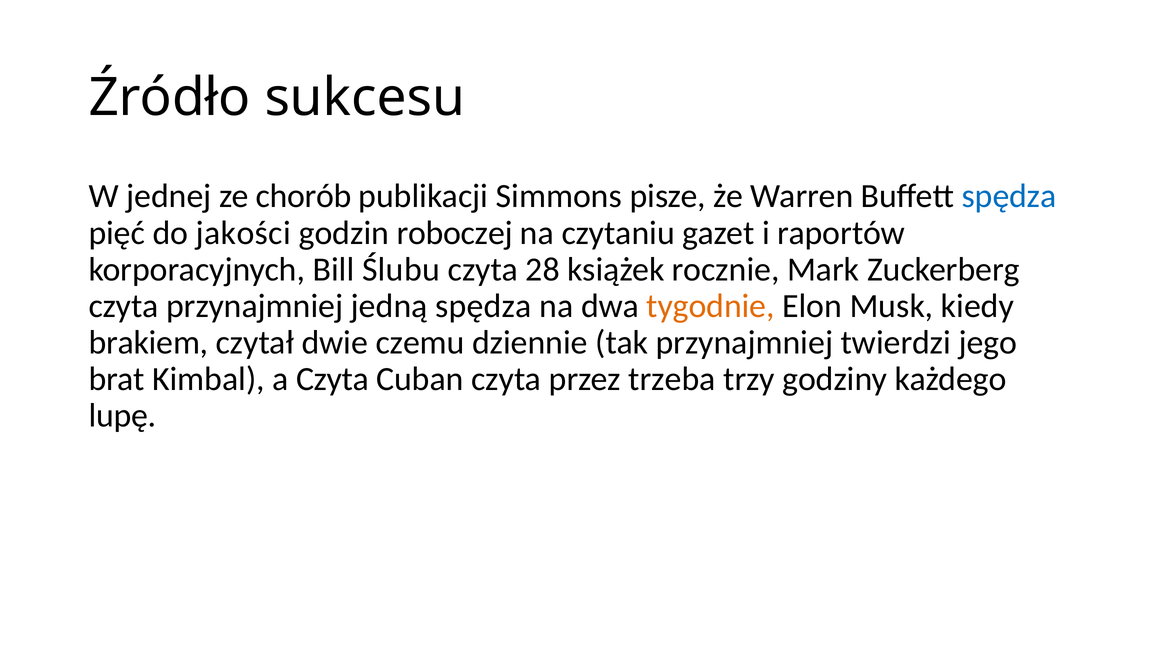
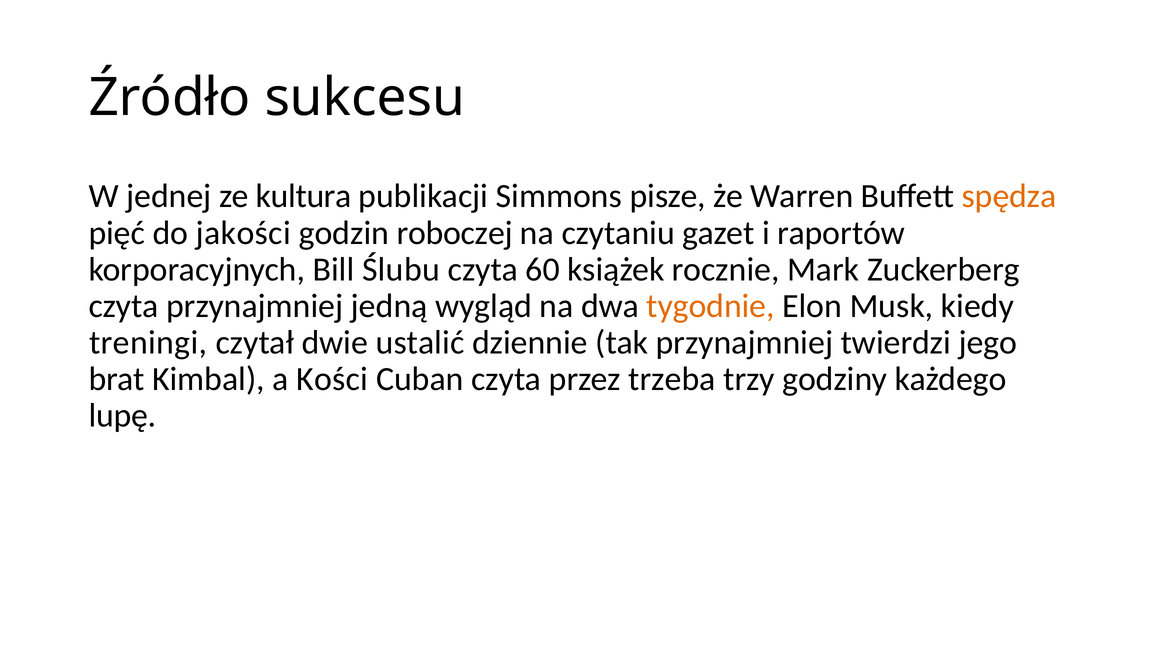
chorób: chorób -> kultura (304, 196)
spędza colour: blue -> orange (1009, 196)
28: 28 -> 60 (543, 269)
jedną spędza: spędza -> wygląd (484, 306)
brakiem: brakiem -> treningi (148, 343)
czemu: czemu -> ustalić (420, 343)
a Czyta: Czyta -> Kości (332, 379)
